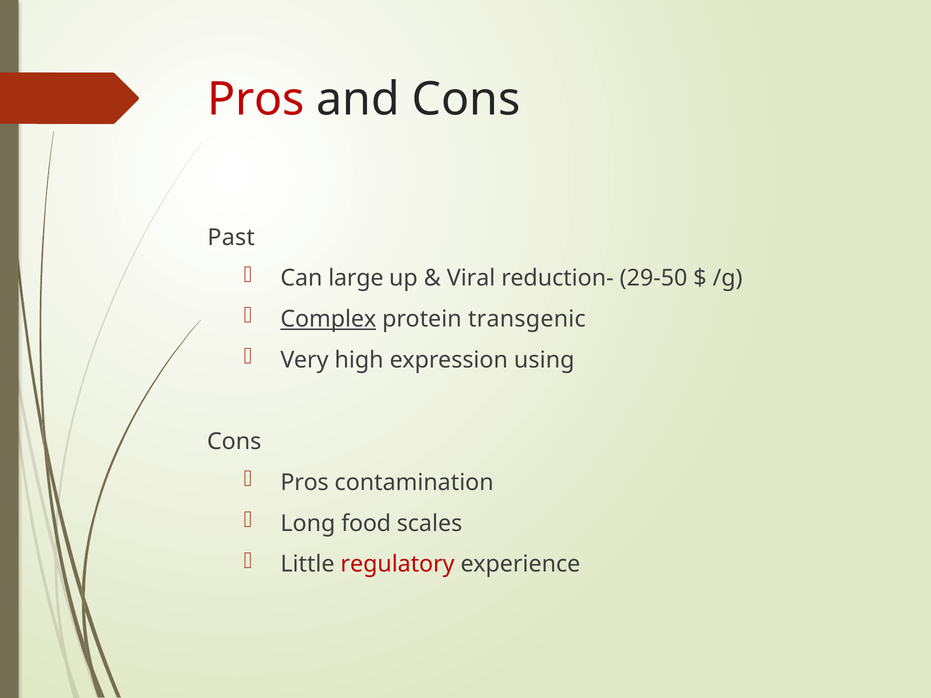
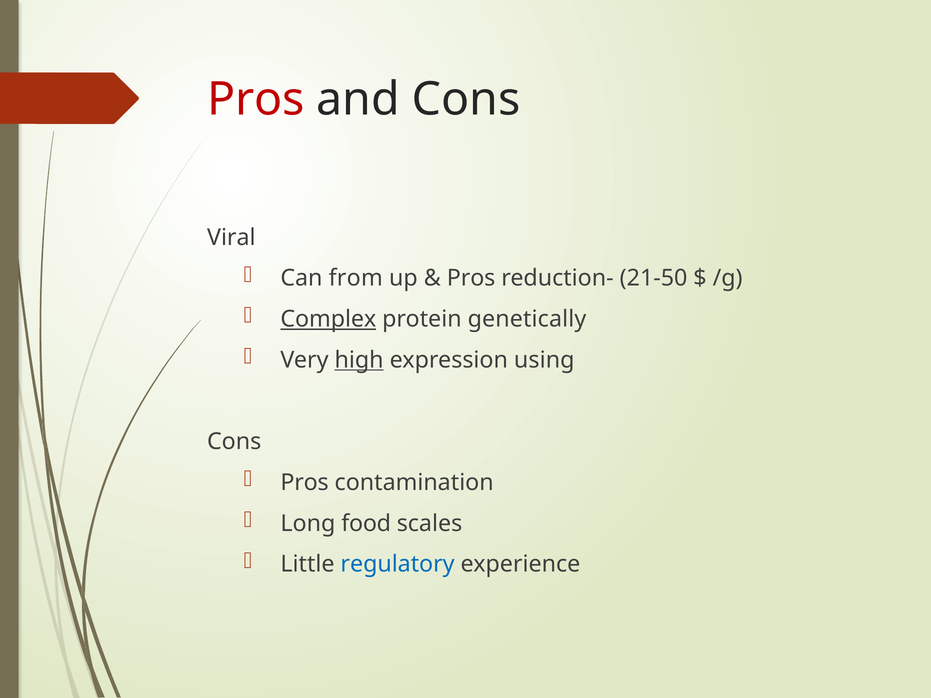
Past: Past -> Viral (231, 237)
large: large -> from (356, 278)
Viral: Viral -> Pros (471, 278)
29-50: 29-50 -> 21-50 (654, 278)
transgenic: transgenic -> genetically (527, 319)
high underline: none -> present (359, 360)
regulatory colour: red -> blue (398, 564)
